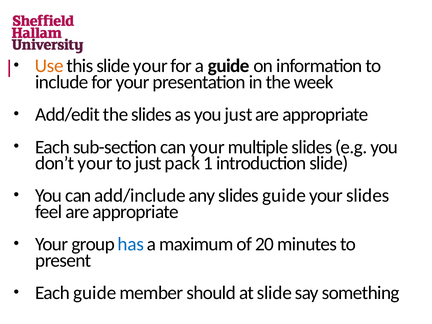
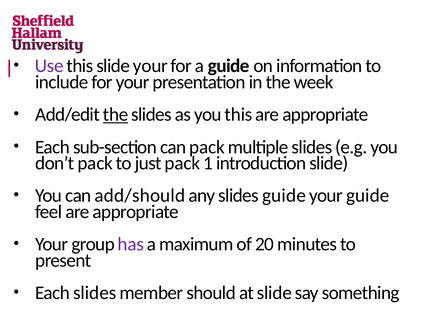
Use colour: orange -> purple (49, 66)
the underline: none -> present (116, 115)
you just: just -> this (238, 115)
can your: your -> pack (207, 147)
don’t your: your -> pack (95, 163)
add/include: add/include -> add/should (140, 196)
your slides: slides -> guide (368, 196)
has colour: blue -> purple (131, 244)
Each guide: guide -> slides (95, 293)
